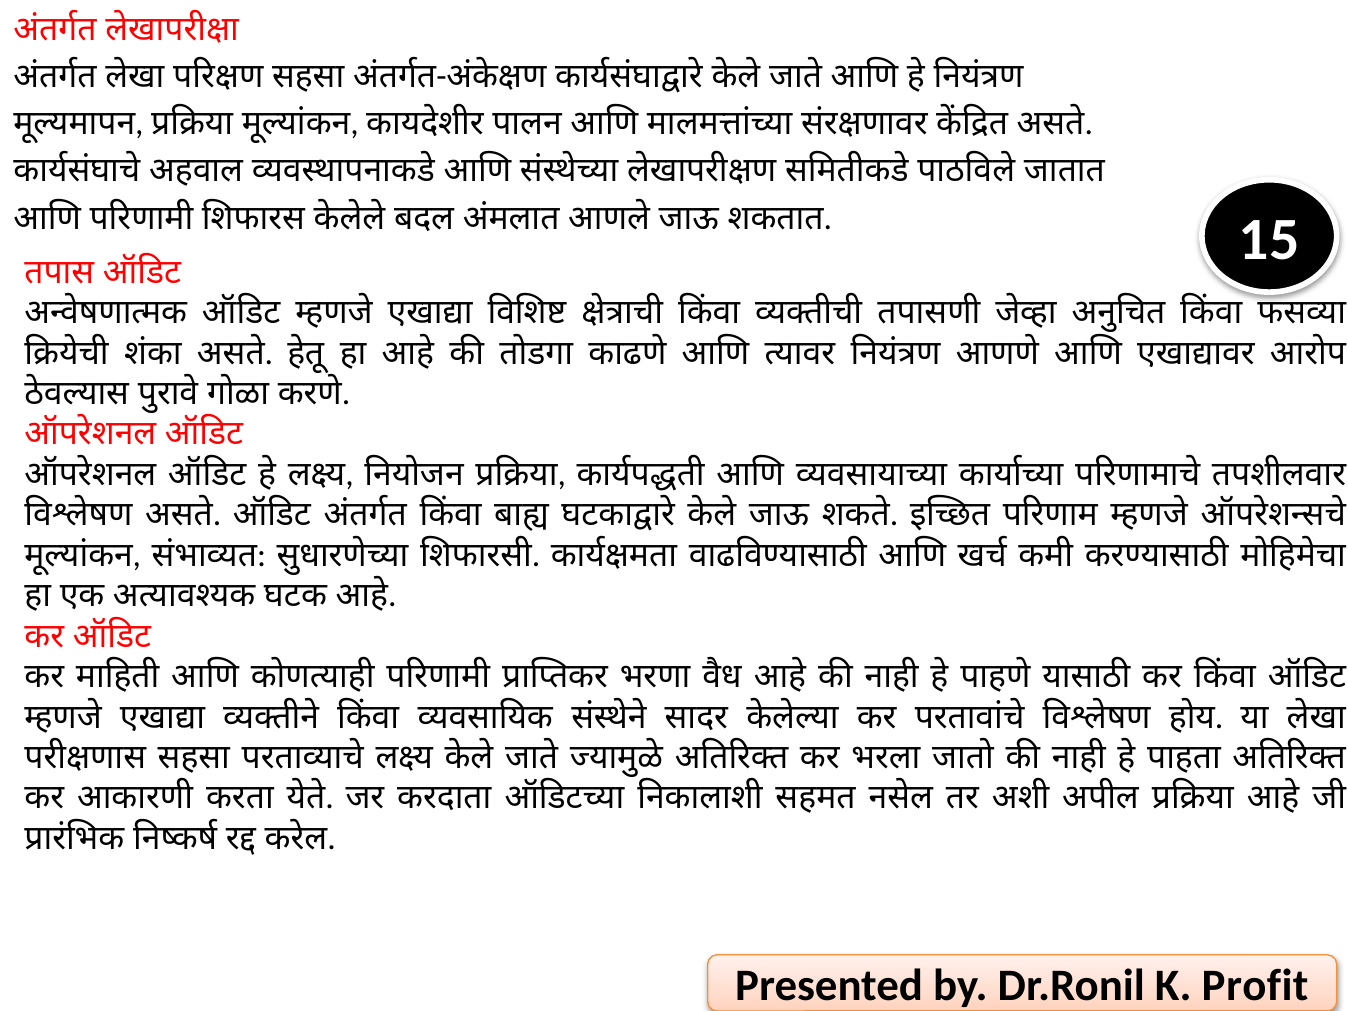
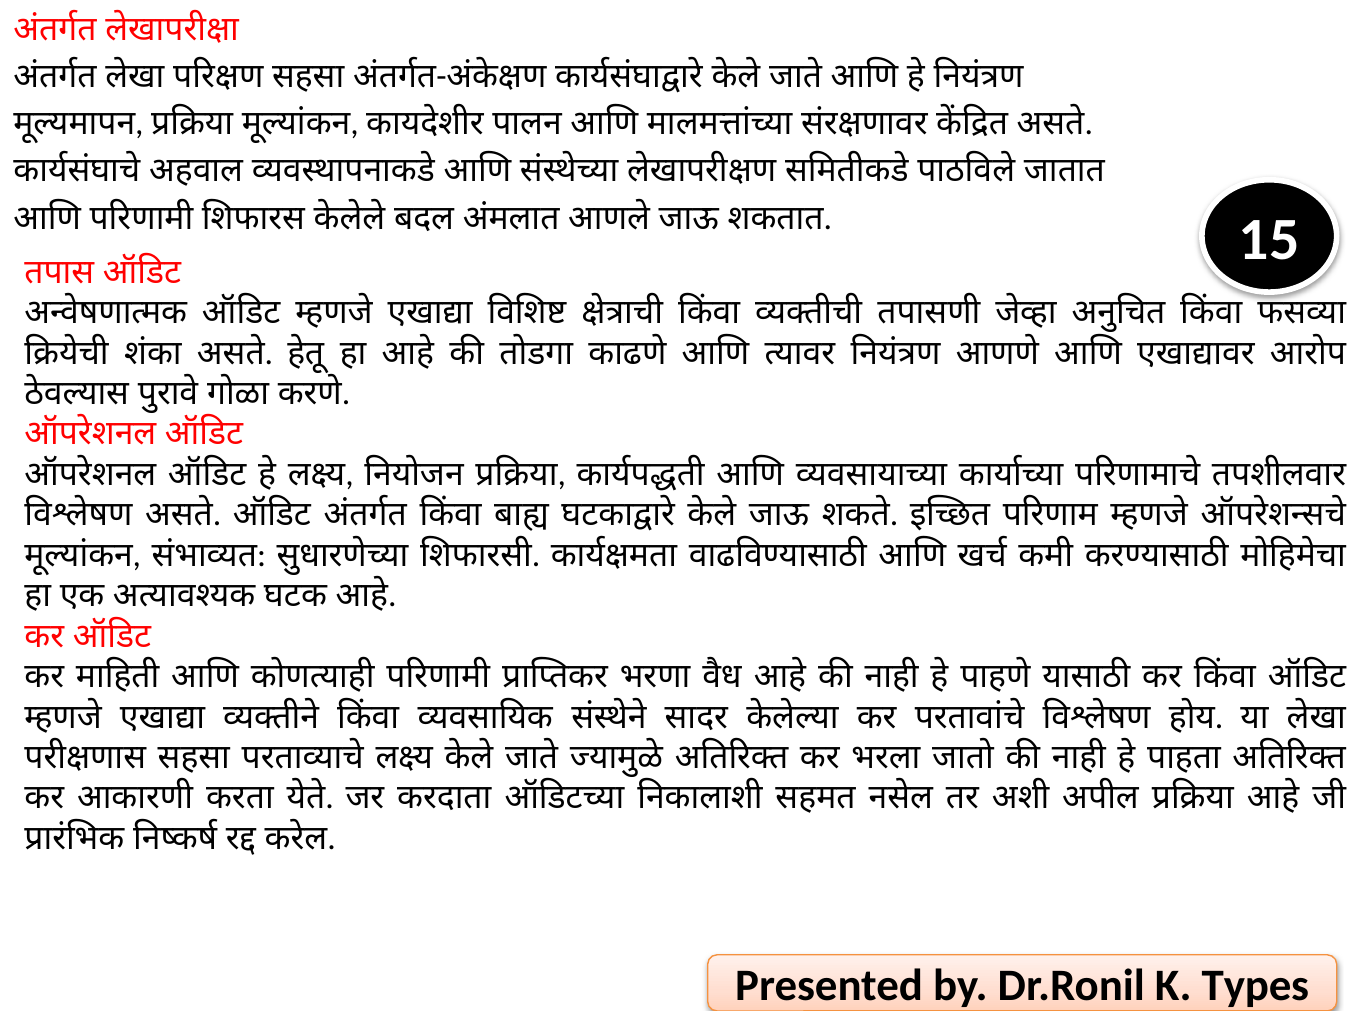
Profit: Profit -> Types (1255, 986)
